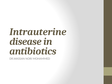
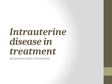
antibiotics: antibiotics -> treatment (33, 51)
